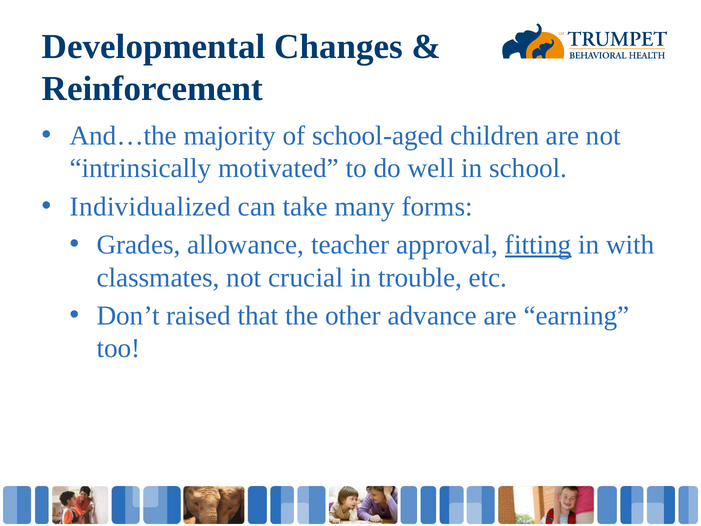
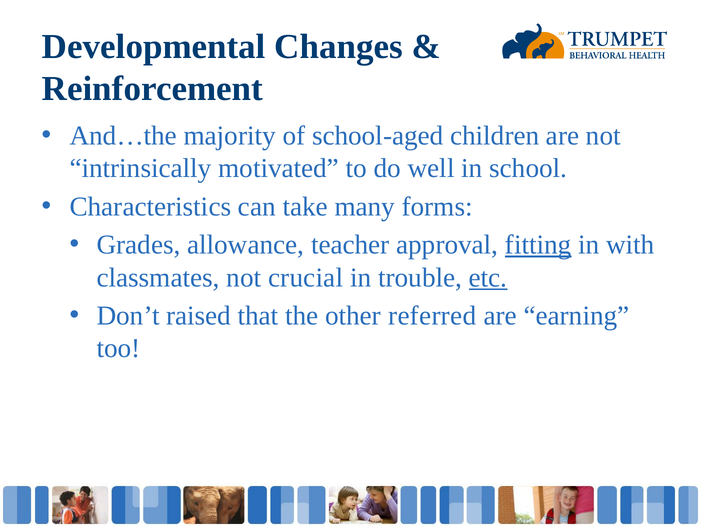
Individualized: Individualized -> Characteristics (150, 206)
etc underline: none -> present (488, 277)
advance: advance -> referred (432, 316)
